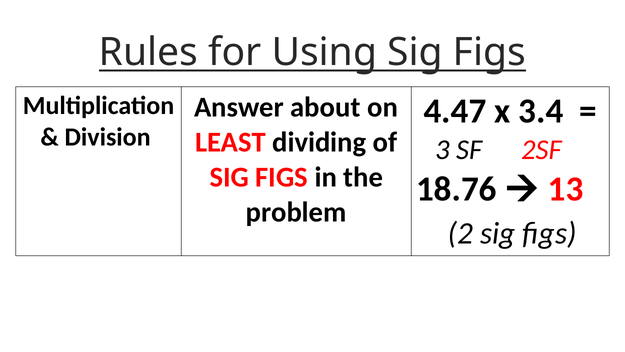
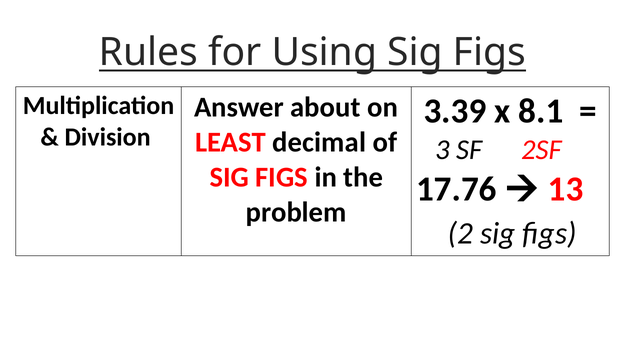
4.47: 4.47 -> 3.39 (455, 111)
3.4: 3.4 -> 8.1 (541, 111)
dividing: dividing -> decimal (319, 142)
18.76: 18.76 -> 17.76 (456, 189)
